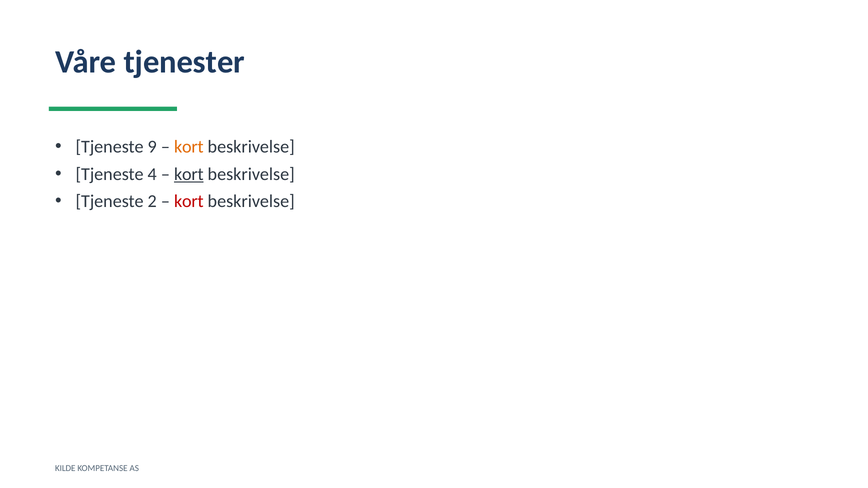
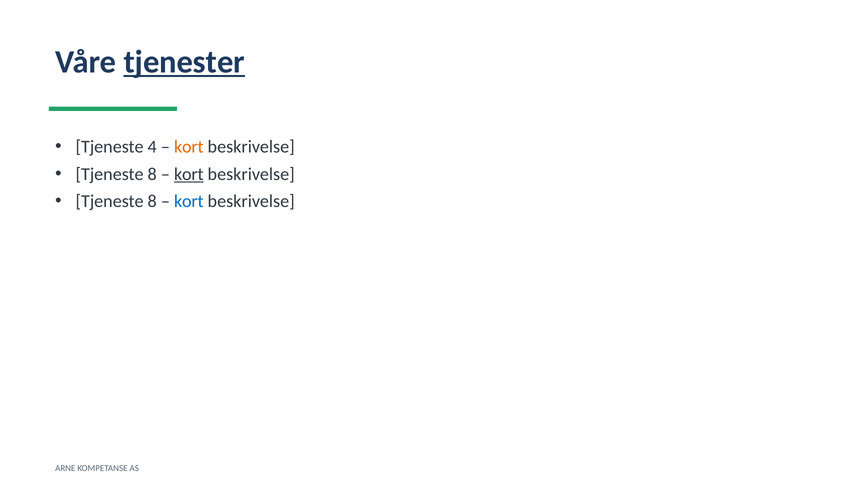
tjenester underline: none -> present (184, 62)
9: 9 -> 4 (152, 147)
4: 4 -> 8 (152, 174)
2: 2 -> 8 (152, 201)
kort colour: red -> blue (189, 201)
KILDE: KILDE -> ARNE (65, 468)
